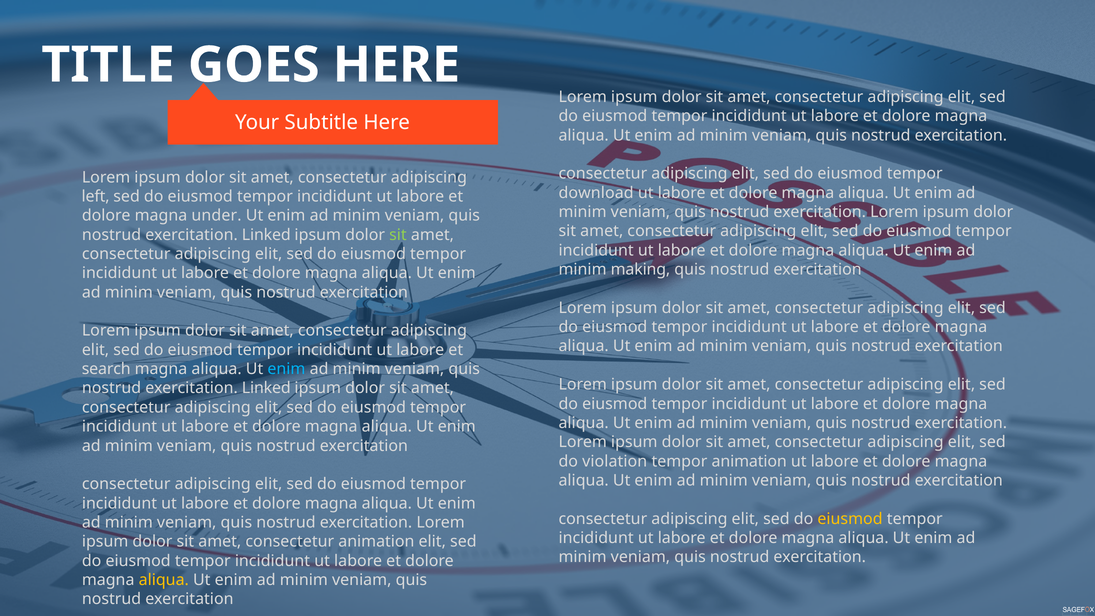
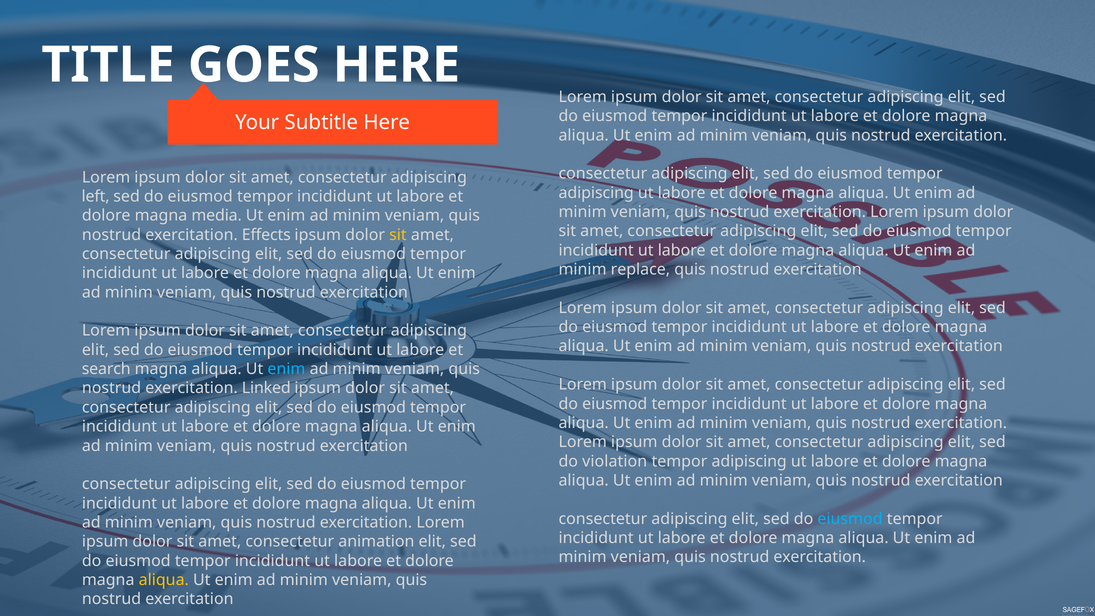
download: download -> adipiscing (596, 193)
under: under -> media (217, 216)
Linked: Linked -> Effects (266, 235)
sit colour: light green -> yellow (398, 235)
making: making -> replace (640, 269)
animation: animation -> adipiscing (749, 461)
eiusmod colour: yellow -> light blue (850, 519)
